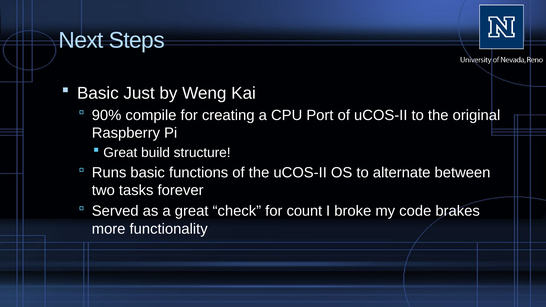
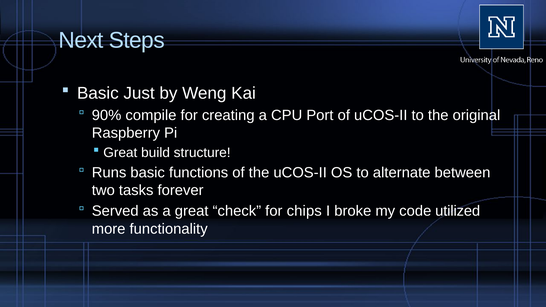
count: count -> chips (304, 211)
brakes: brakes -> utilized (458, 211)
